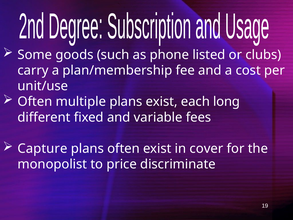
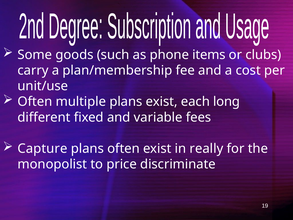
listed: listed -> items (209, 55)
cover: cover -> really (206, 148)
